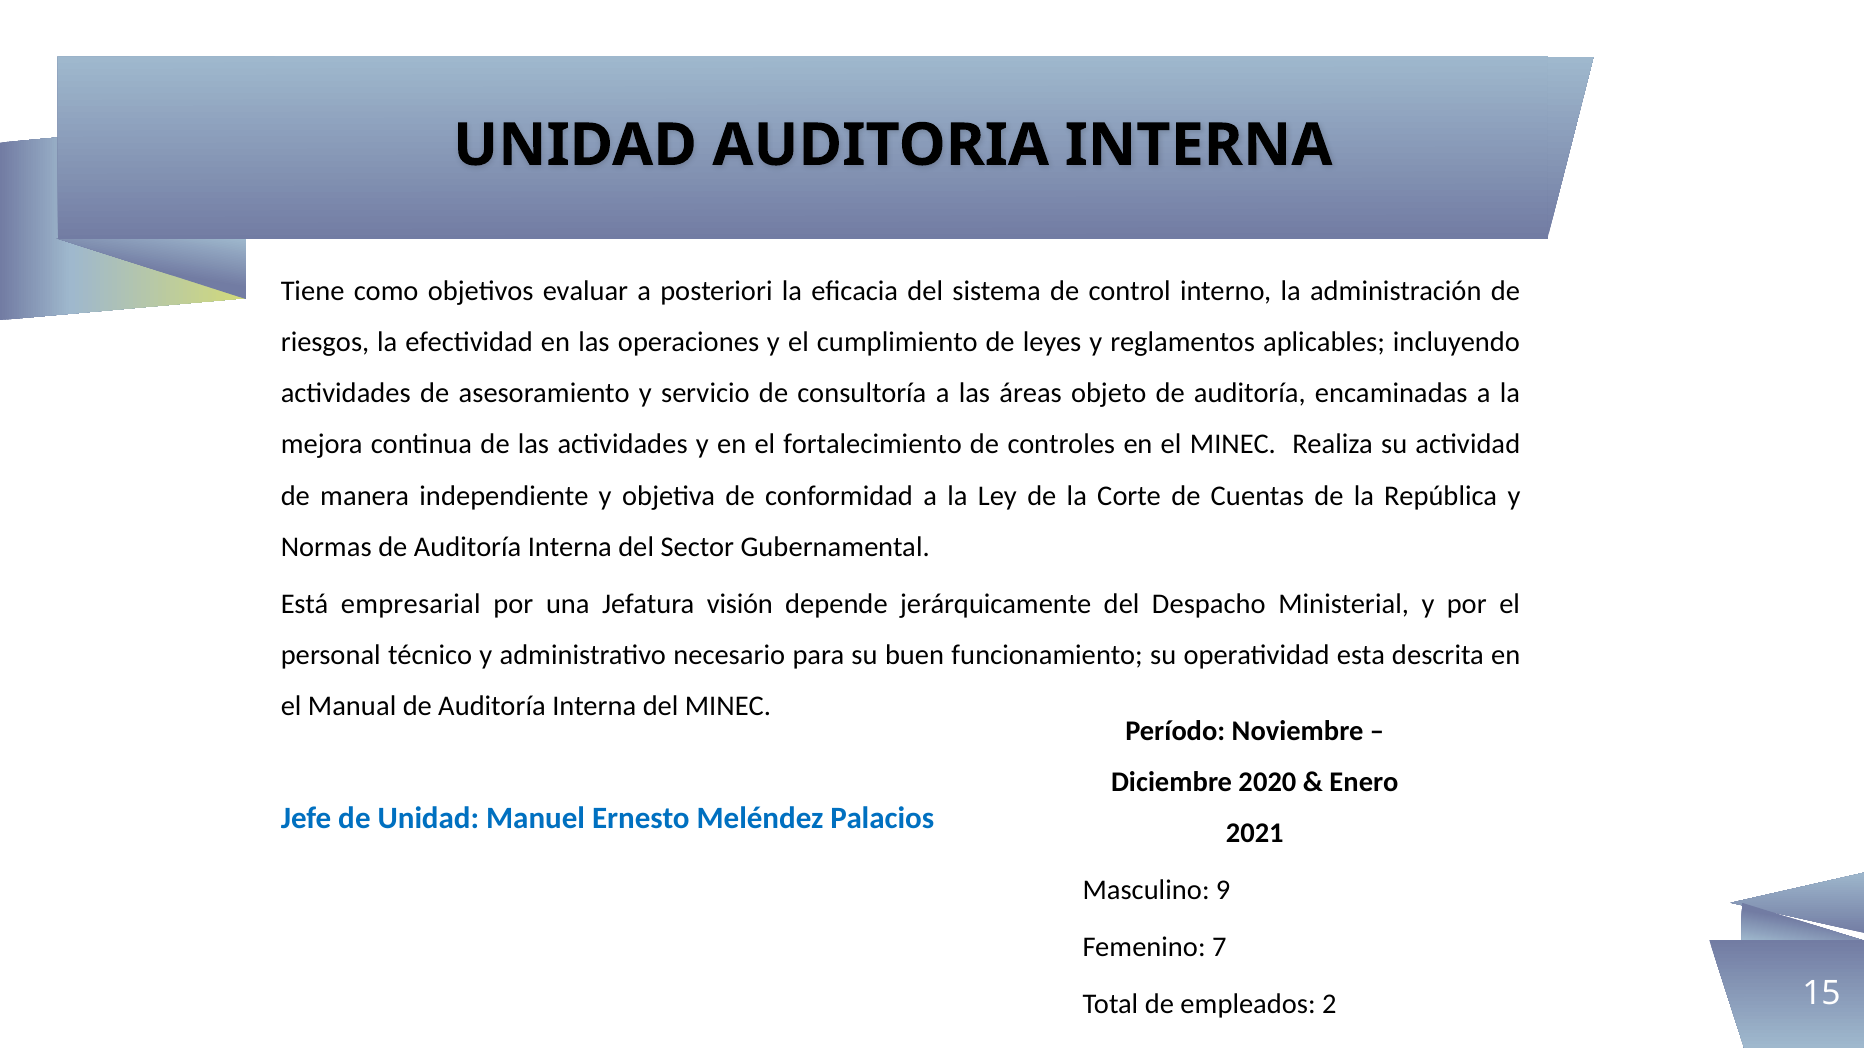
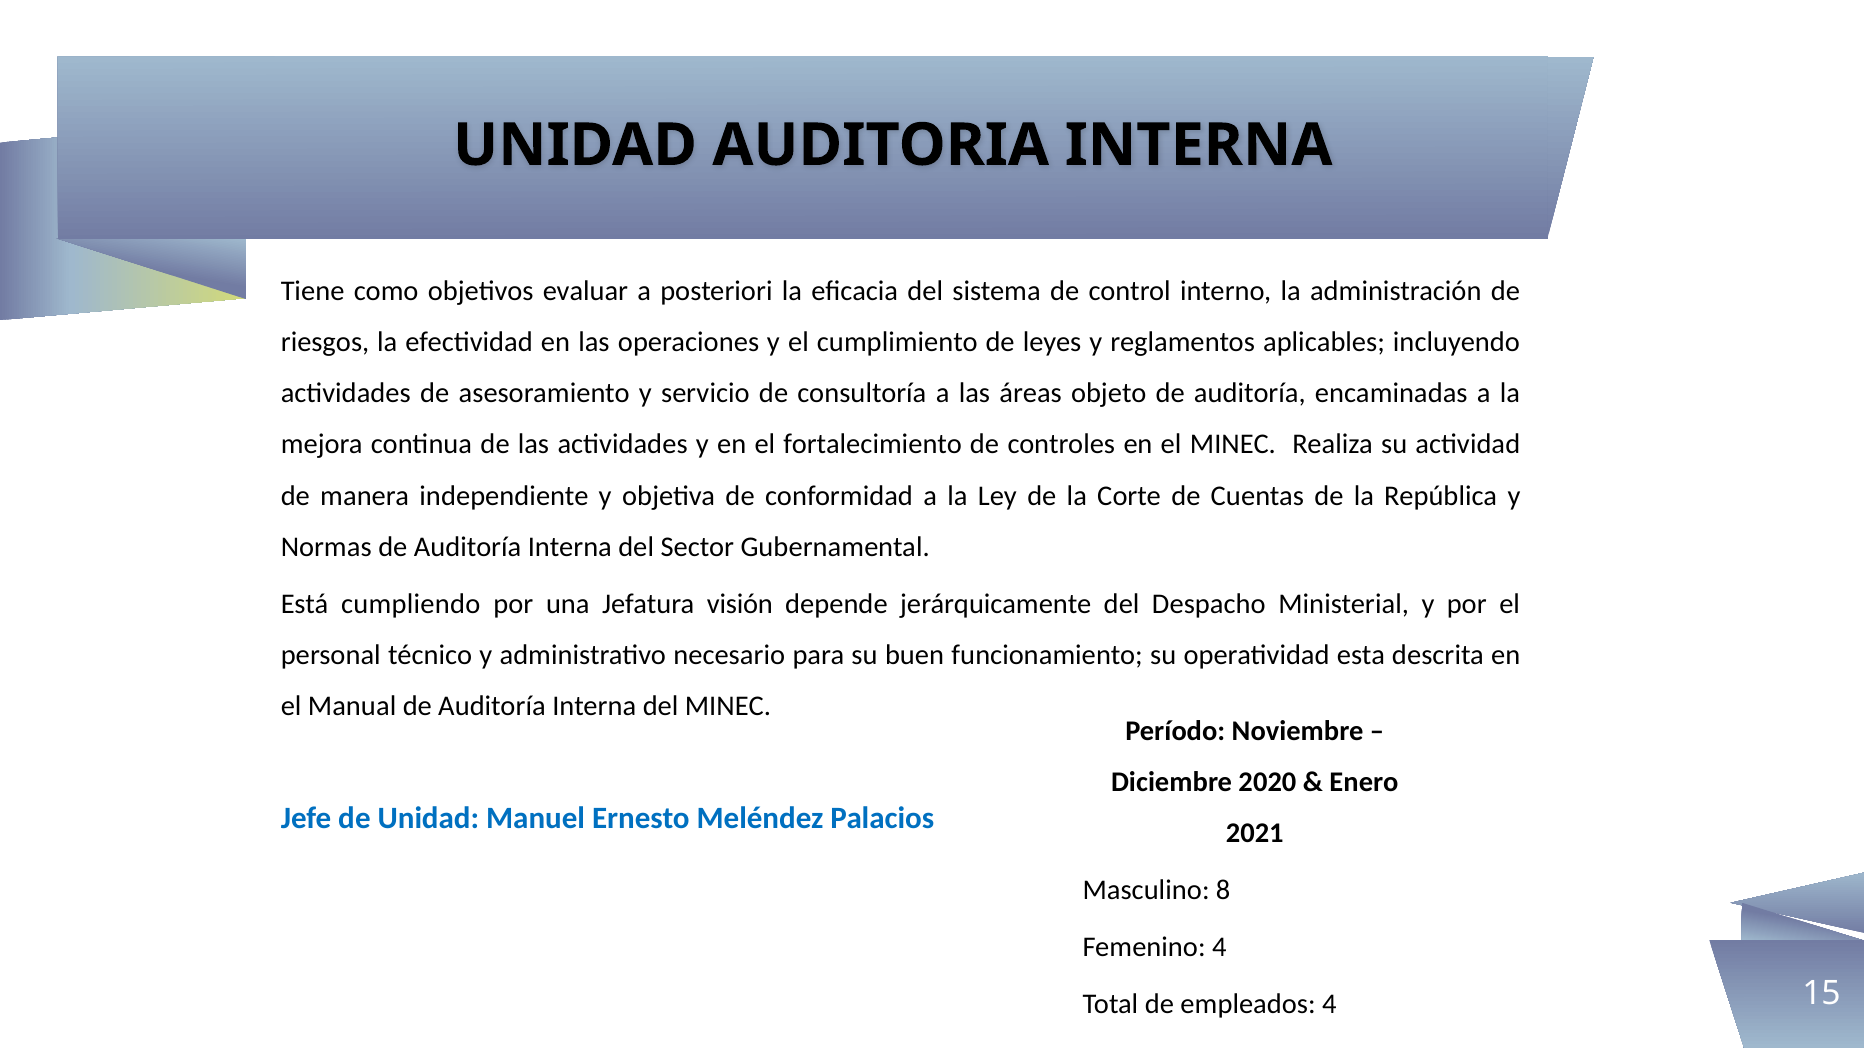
empresarial: empresarial -> cumpliendo (411, 604)
9: 9 -> 8 (1223, 891)
Femenino 7: 7 -> 4 (1219, 948)
empleados 2: 2 -> 4 (1329, 1005)
